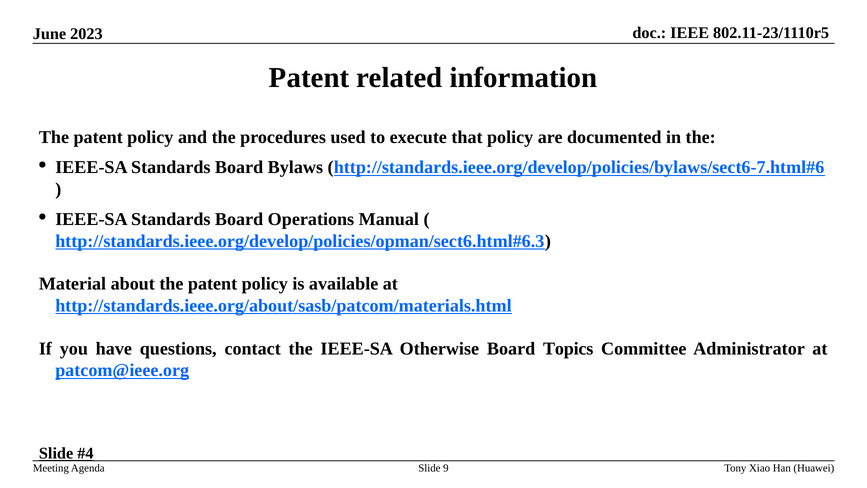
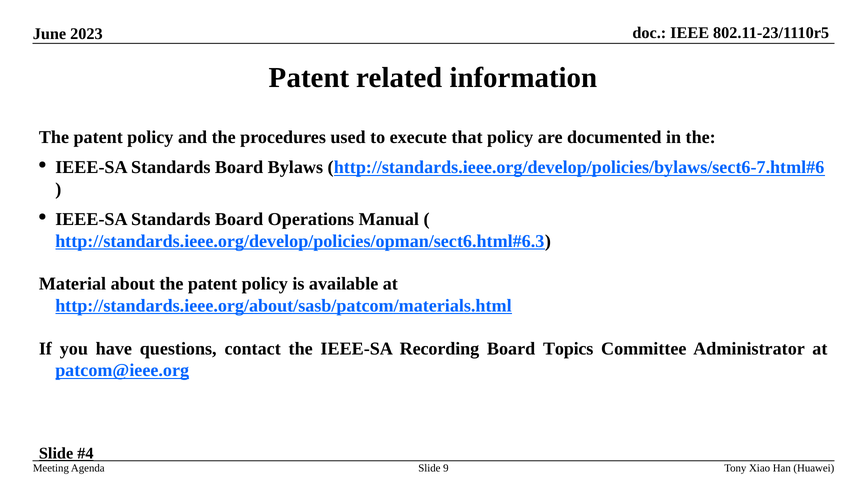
Otherwise: Otherwise -> Recording (439, 348)
